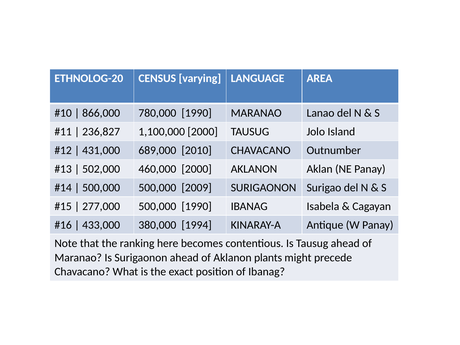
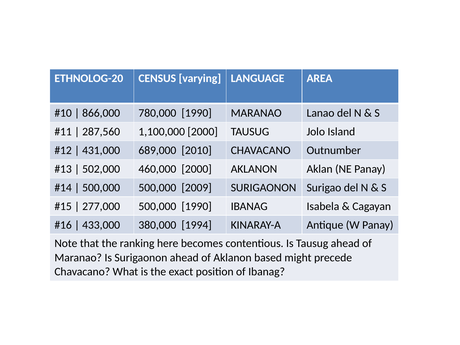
236,827: 236,827 -> 287,560 (101, 132)
plants: plants -> based (268, 258)
